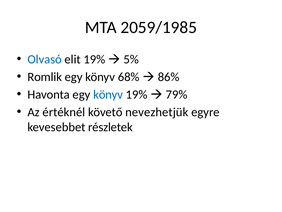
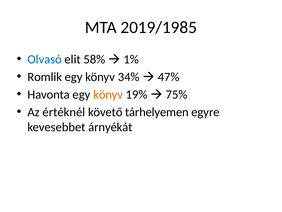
2059/1985: 2059/1985 -> 2019/1985 (159, 27)
elit 19%: 19% -> 58% (94, 59)
5%: 5% -> 1% (131, 59)
68%: 68% -> 34% (129, 77)
86%: 86% -> 47% (169, 77)
könyv colour: blue -> orange (108, 94)
79%: 79% -> 75% (177, 94)
nevezhetjük: nevezhetjük -> tárhelyemen (157, 112)
részletek: részletek -> árnyékát (110, 127)
